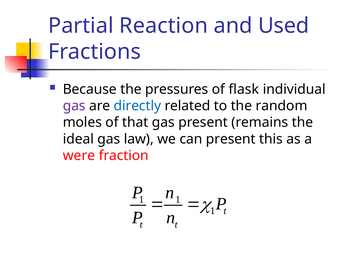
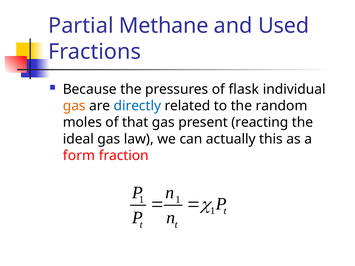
Reaction: Reaction -> Methane (164, 26)
gas colour: purple -> orange (74, 106)
remains: remains -> reacting (260, 123)
can present: present -> actually (231, 139)
were: were -> form (79, 156)
